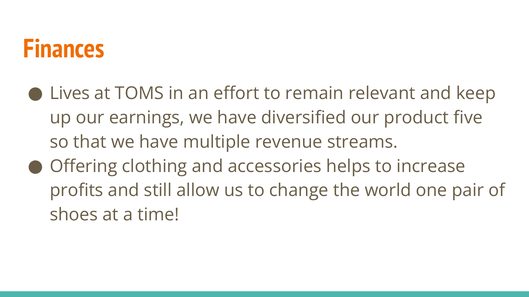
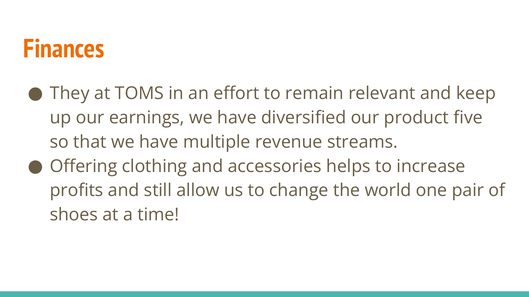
Lives: Lives -> They (70, 94)
